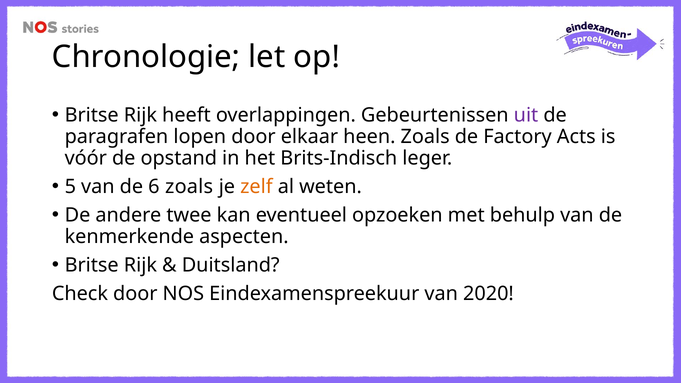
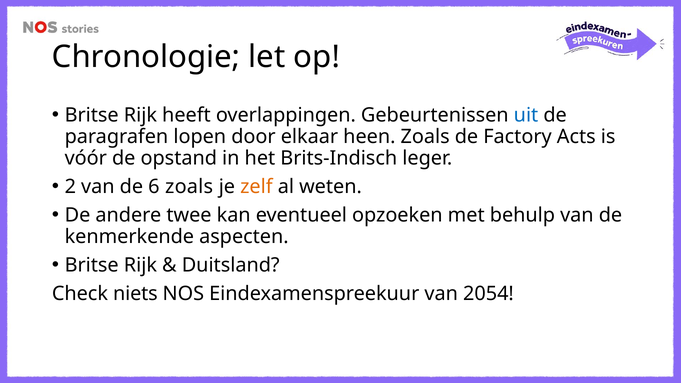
uit colour: purple -> blue (526, 115)
5: 5 -> 2 (70, 187)
Check door: door -> niets (135, 294)
2020: 2020 -> 2054 (488, 294)
